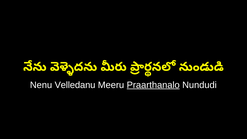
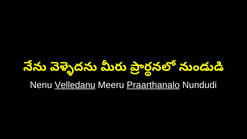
Velledanu underline: none -> present (75, 85)
